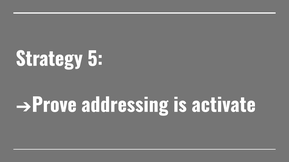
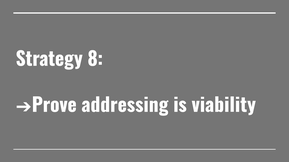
5: 5 -> 8 (95, 60)
activate: activate -> viability (224, 106)
